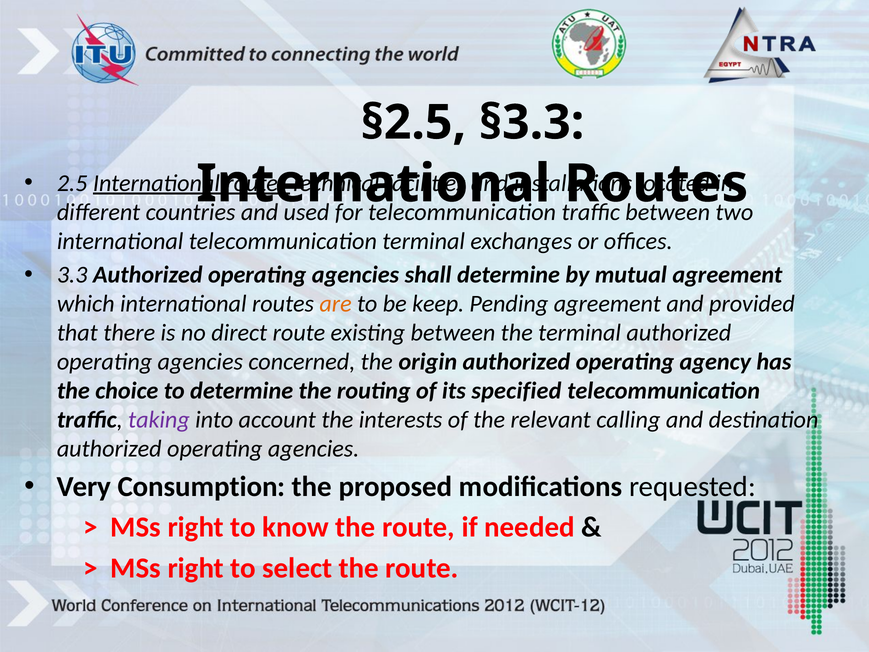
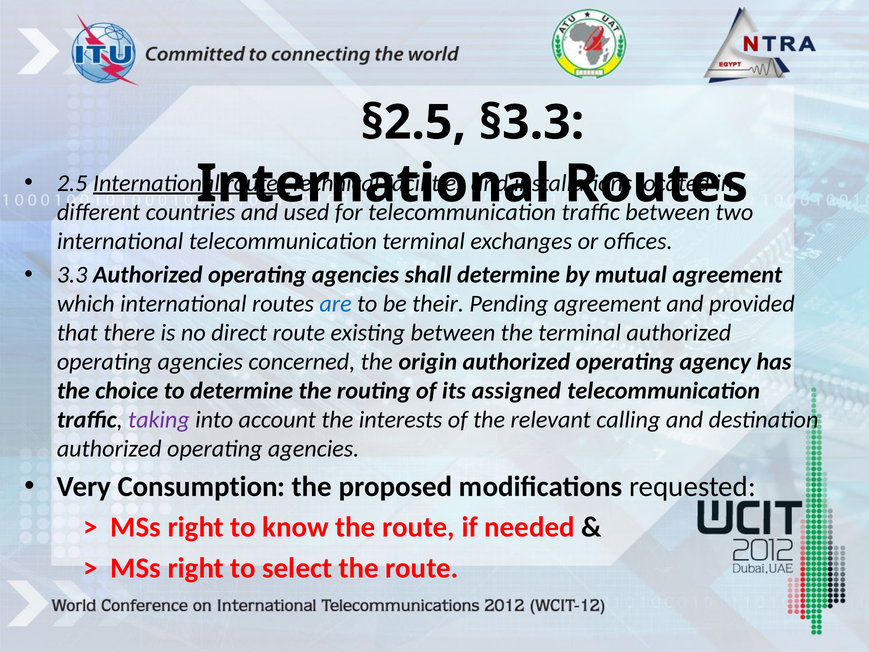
are colour: orange -> blue (336, 304)
keep: keep -> their (438, 304)
specified: specified -> assigned (516, 391)
